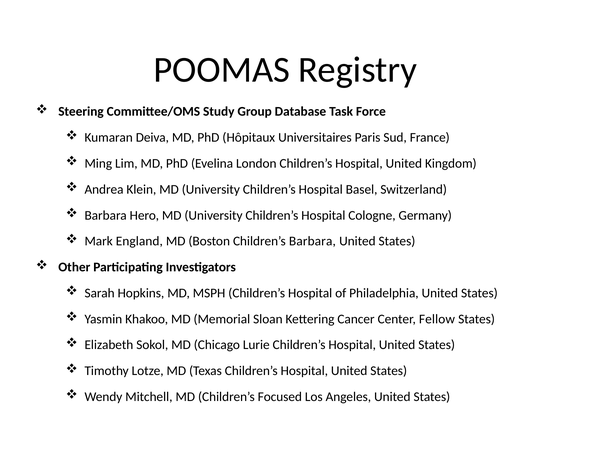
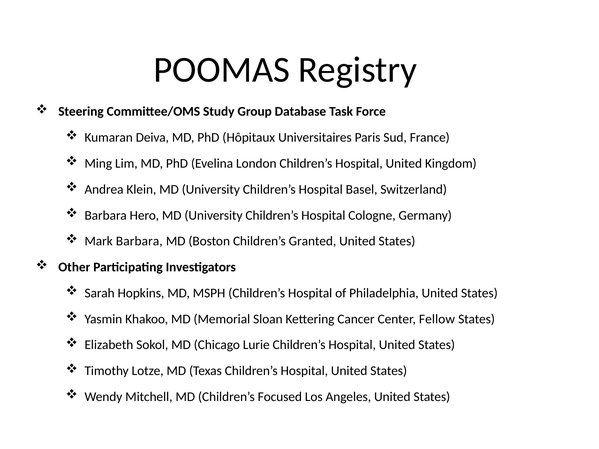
Mark England: England -> Barbara (139, 241)
Children’s Barbara: Barbara -> Granted (312, 241)
